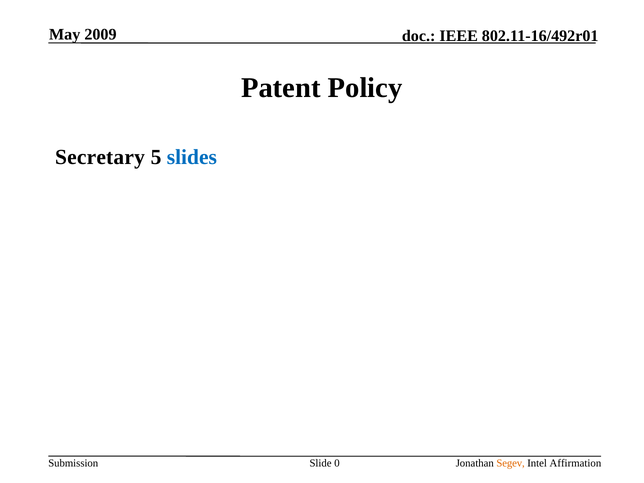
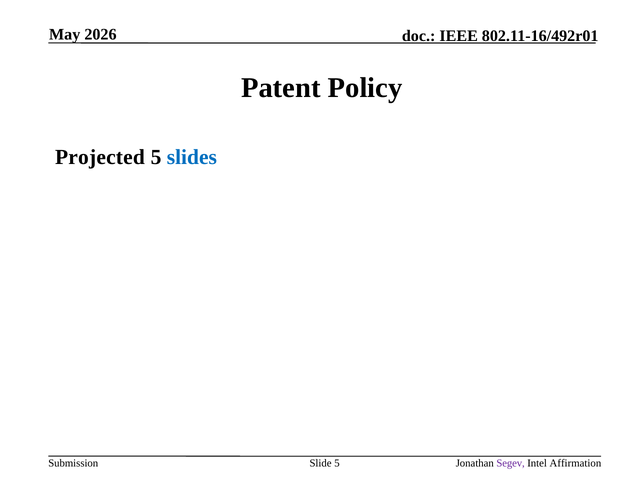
2009: 2009 -> 2026 (100, 34)
Secretary: Secretary -> Projected (100, 157)
Slide 0: 0 -> 5 (337, 463)
Segev colour: orange -> purple (511, 463)
